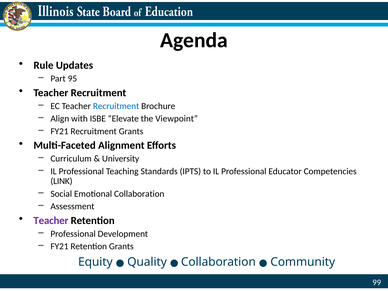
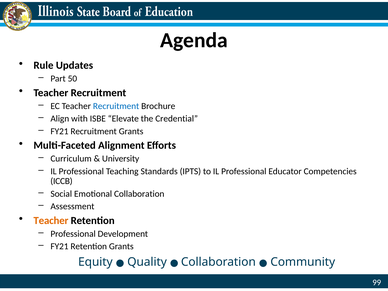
95: 95 -> 50 (72, 79)
Viewpoint: Viewpoint -> Credential (177, 119)
LINK: LINK -> ICCB (61, 181)
Teacher colour: purple -> orange (51, 220)
